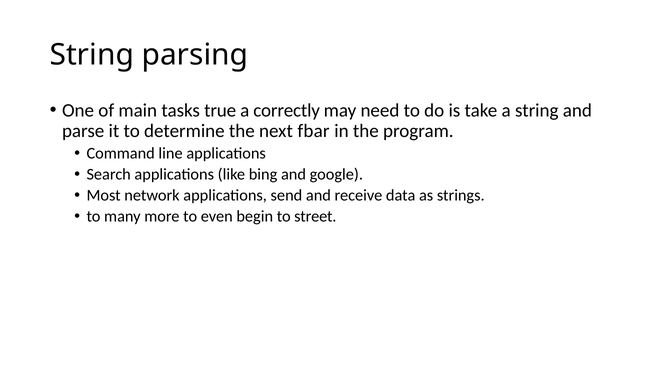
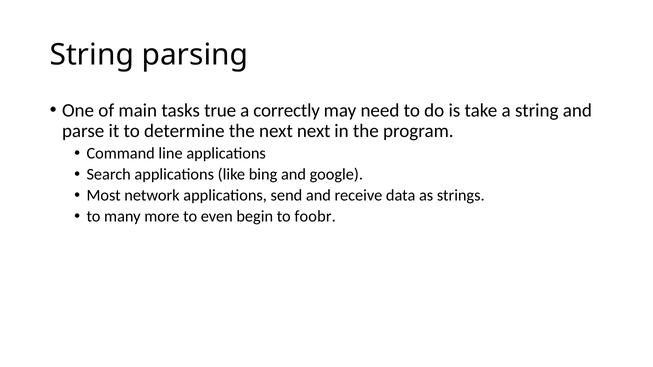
next fbar: fbar -> next (314, 131)
street: street -> foobr (315, 217)
